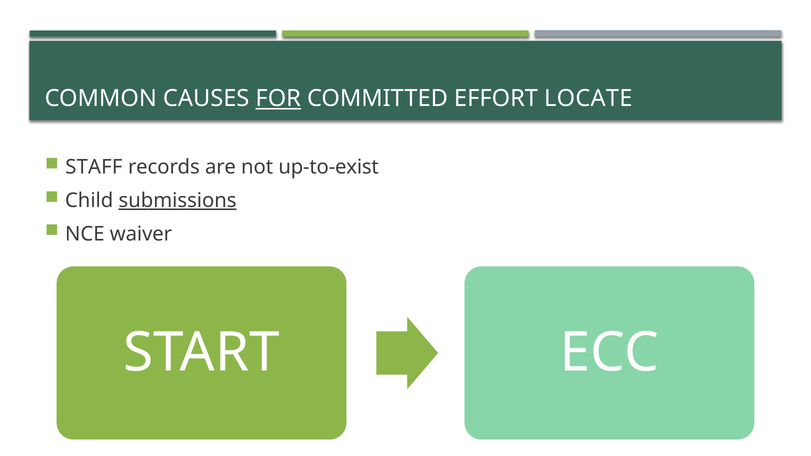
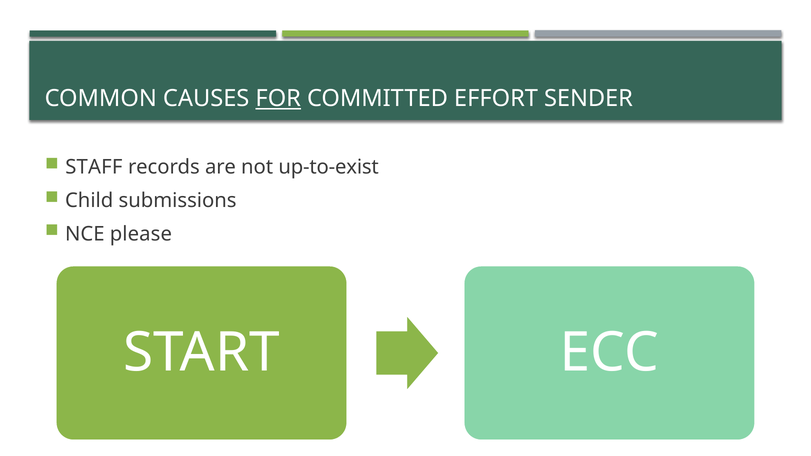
LOCATE: LOCATE -> SENDER (588, 99)
submissions underline: present -> none (178, 201)
waiver: waiver -> please (141, 234)
